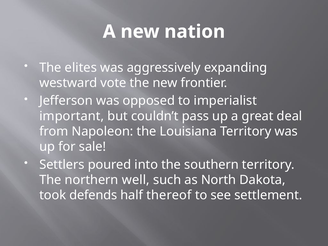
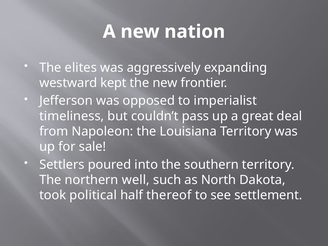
vote: vote -> kept (113, 83)
important: important -> timeliness (72, 116)
defends: defends -> political (93, 195)
